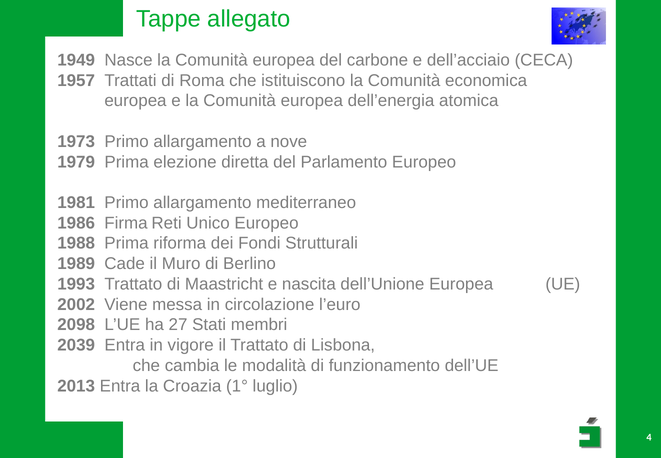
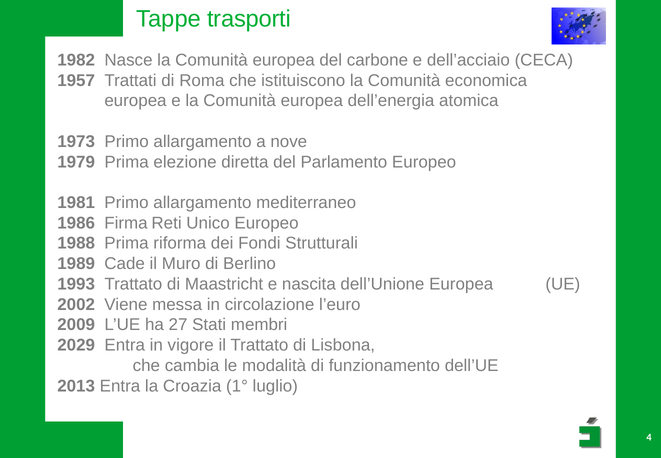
allegato: allegato -> trasporti (249, 19)
1949: 1949 -> 1982 (76, 60)
2098: 2098 -> 2009 (76, 325)
2039: 2039 -> 2029 (76, 345)
